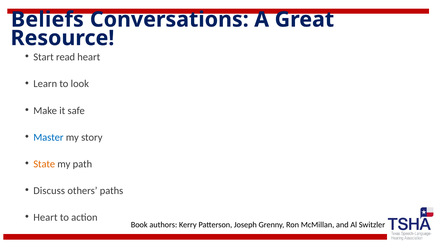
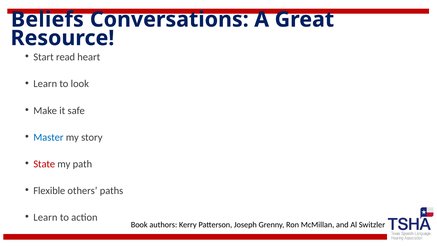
State colour: orange -> red (44, 164)
Discuss: Discuss -> Flexible (49, 191)
Heart: Heart -> Learn (45, 217)
